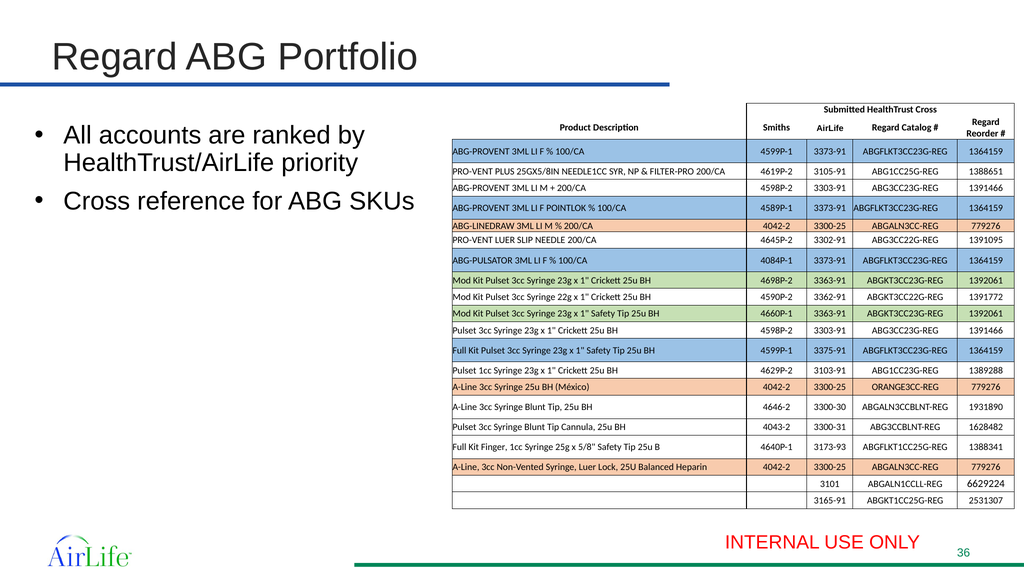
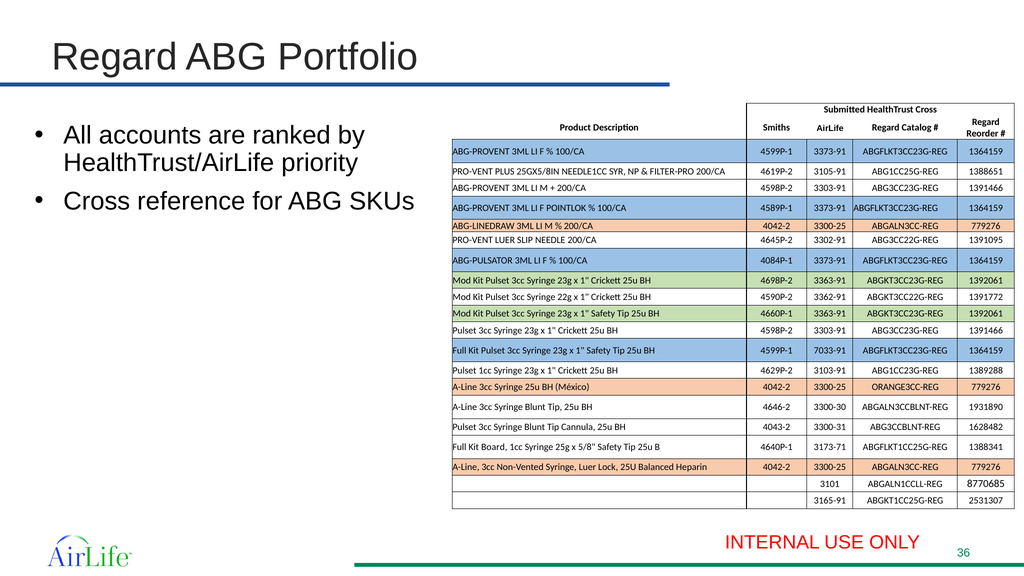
3375-91: 3375-91 -> 7033-91 (830, 350)
Finger: Finger -> Board (494, 447)
3173-93: 3173-93 -> 3173-71 (830, 447)
6629224: 6629224 -> 8770685 (986, 484)
